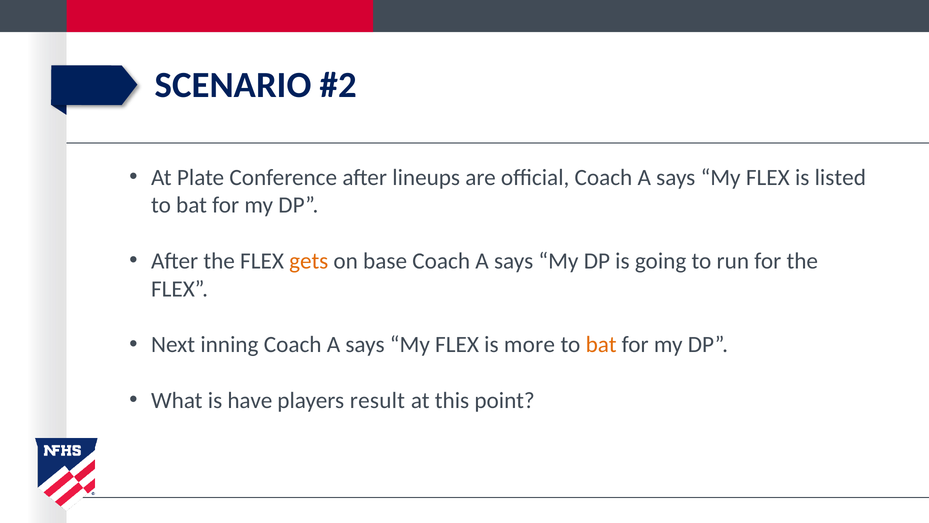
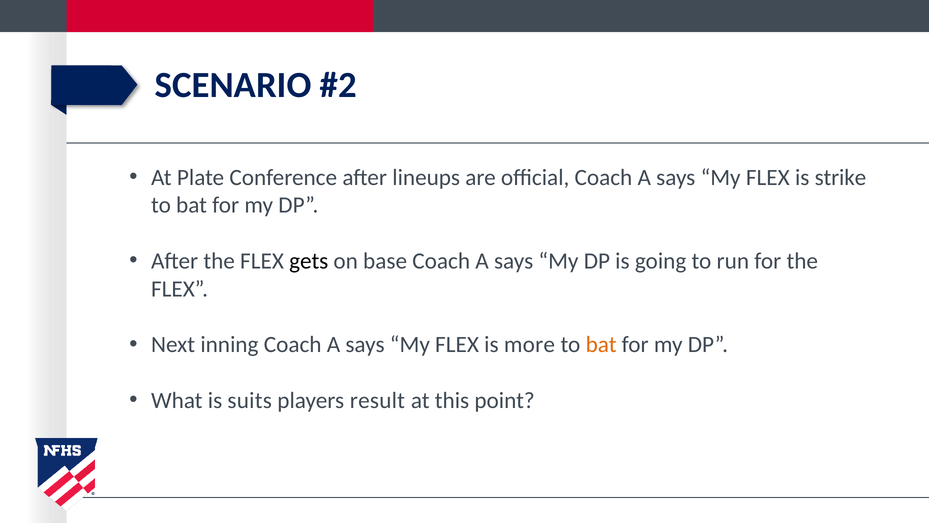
listed: listed -> strike (840, 177)
gets colour: orange -> black (309, 261)
have: have -> suits (250, 400)
